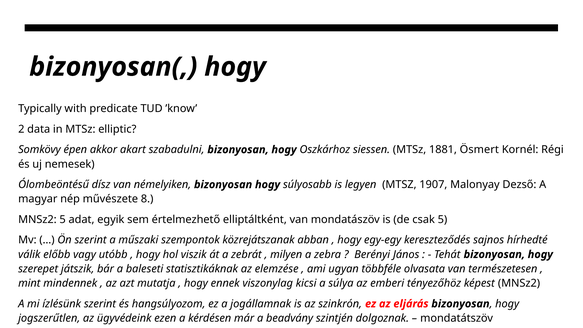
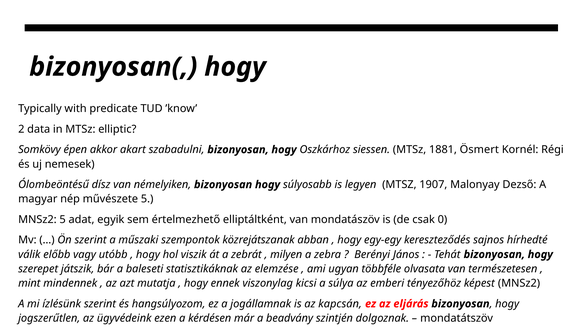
művészete 8: 8 -> 5 (147, 199)
csak 5: 5 -> 0 (442, 219)
szinkrón: szinkrón -> kapcsán (340, 304)
